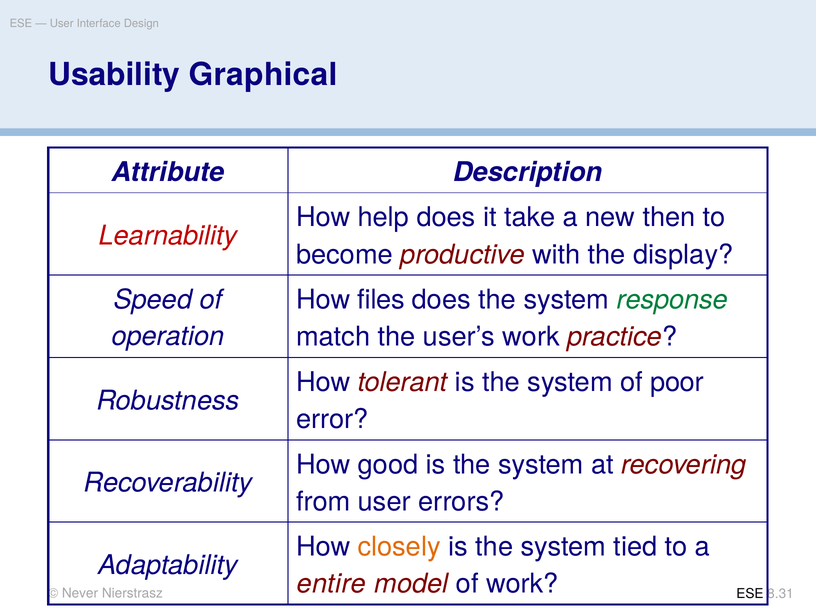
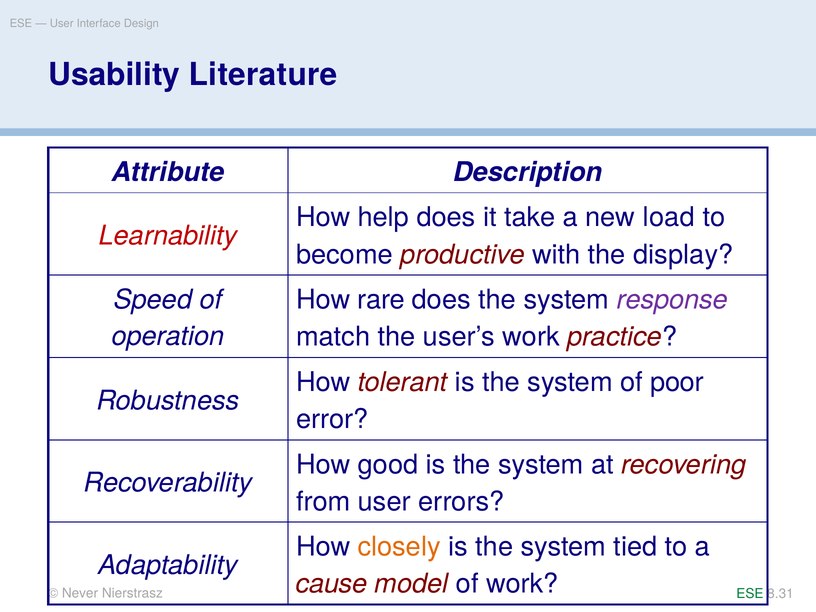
Graphical: Graphical -> Literature (263, 75)
then: then -> load (669, 218)
files: files -> rare (381, 300)
response colour: green -> purple (672, 300)
entire: entire -> cause (332, 584)
ESE colour: black -> green (750, 594)
